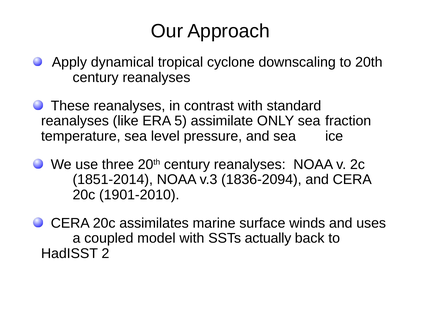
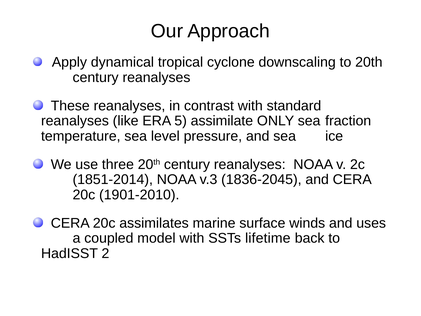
1836-2094: 1836-2094 -> 1836-2045 (261, 179)
actually: actually -> lifetime (268, 238)
